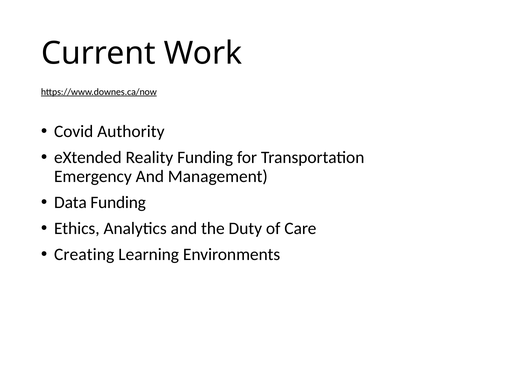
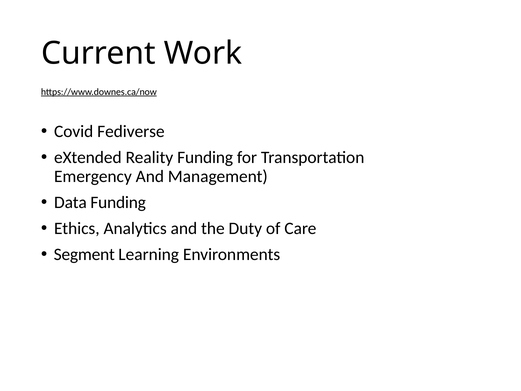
Authority: Authority -> Fediverse (131, 131)
Creating: Creating -> Segment (84, 254)
